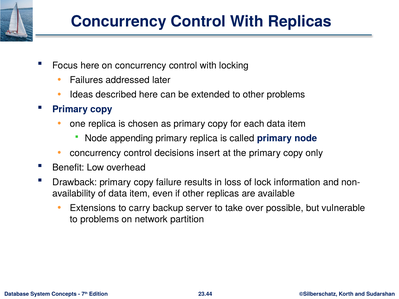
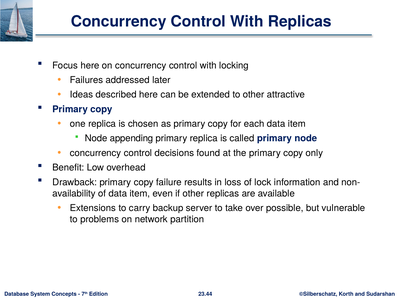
other problems: problems -> attractive (286, 95)
insert: insert -> found (208, 153)
